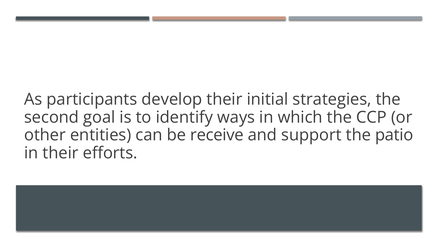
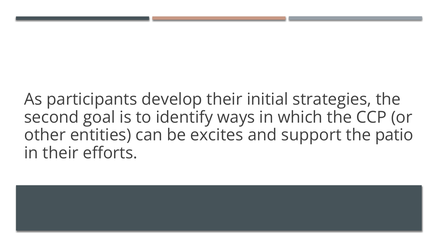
receive: receive -> excites (217, 135)
